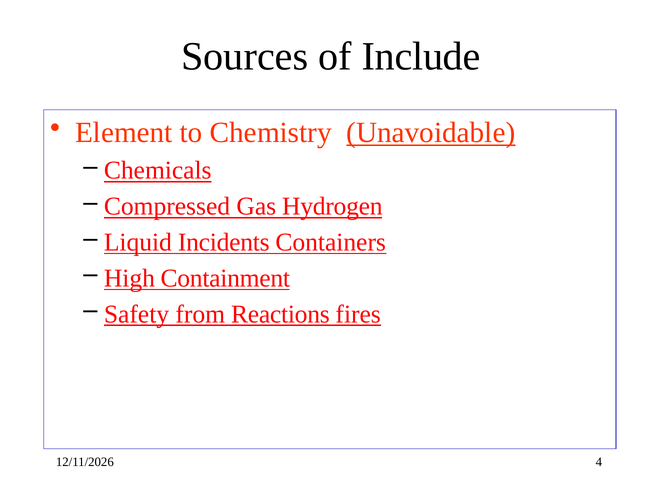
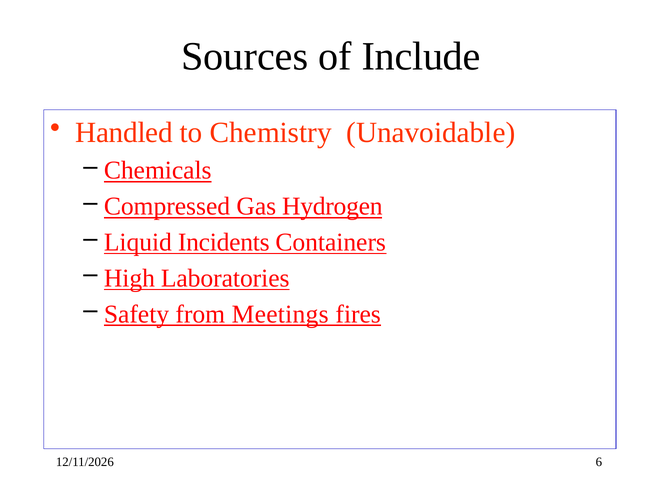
Element: Element -> Handled (124, 133)
Unavoidable underline: present -> none (431, 133)
Containment: Containment -> Laboratories (225, 278)
Reactions: Reactions -> Meetings (280, 314)
4: 4 -> 6 (599, 462)
